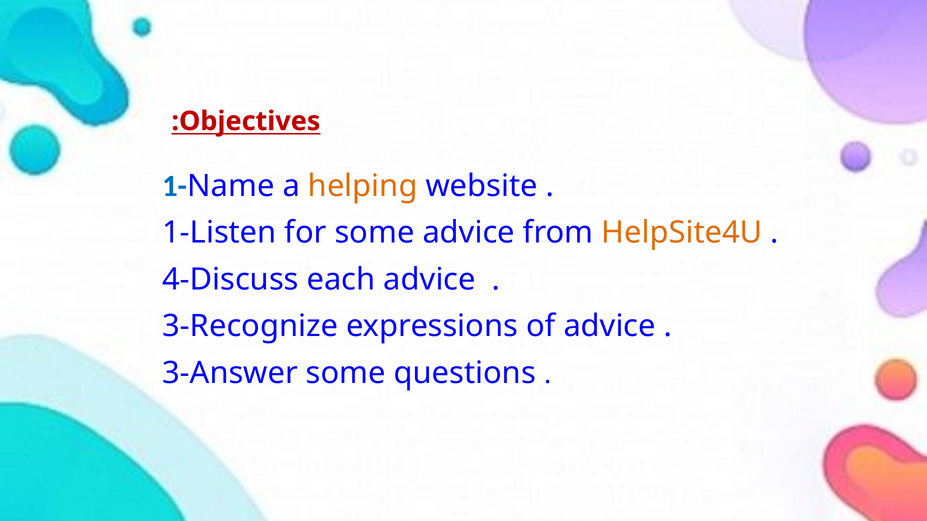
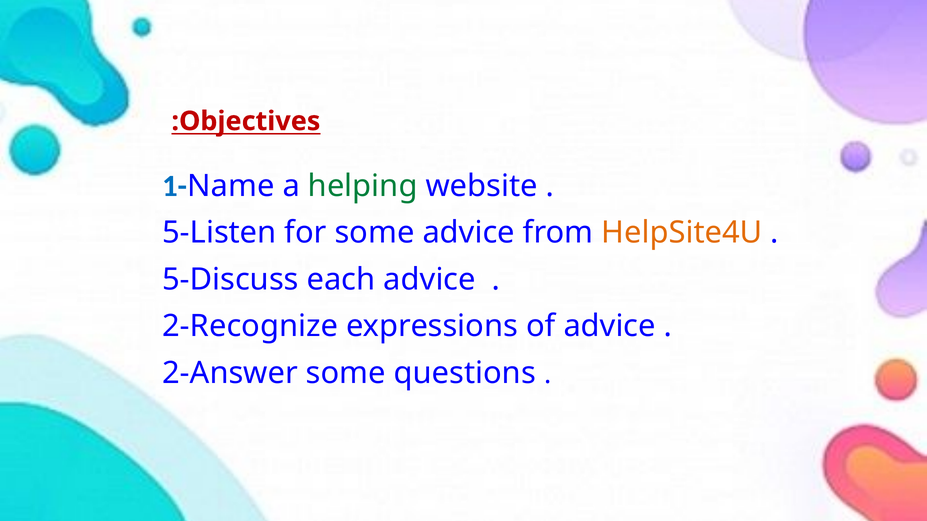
helping colour: orange -> green (363, 186)
1-Listen: 1-Listen -> 5-Listen (219, 233)
4-Discuss: 4-Discuss -> 5-Discuss (230, 280)
3-Recognize: 3-Recognize -> 2-Recognize (250, 326)
3-Answer: 3-Answer -> 2-Answer (230, 373)
